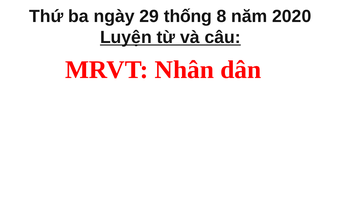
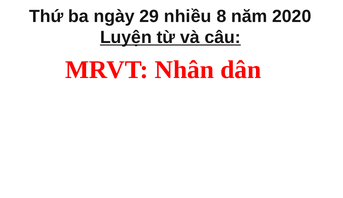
thống: thống -> nhiều (188, 16)
